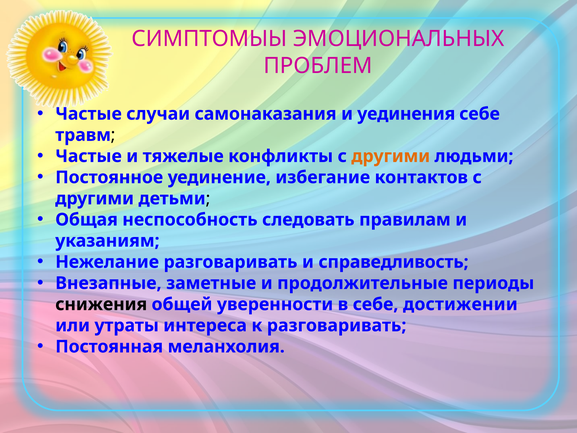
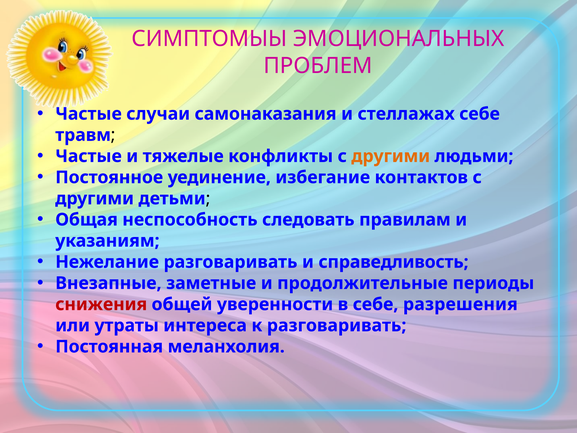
уединения: уединения -> стеллажах (406, 114)
снижения colour: black -> red (101, 304)
достижении: достижении -> разрешения (460, 304)
